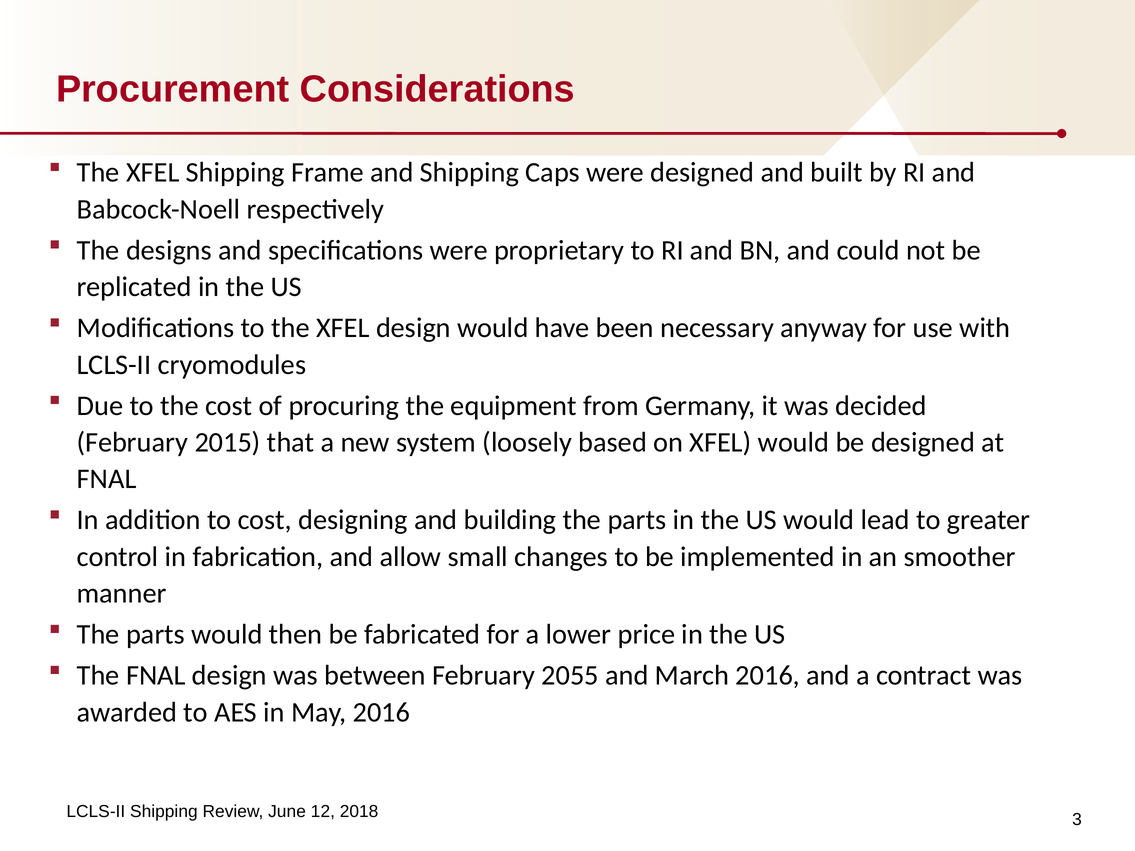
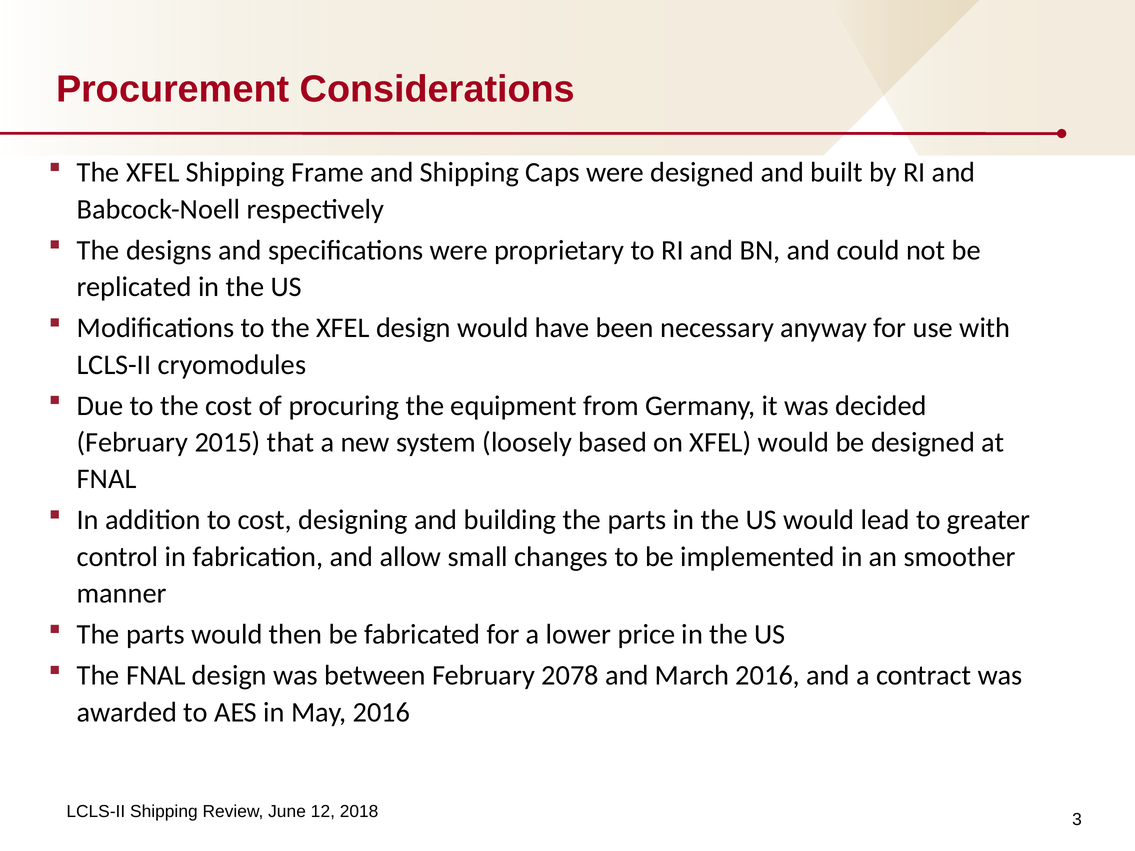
2055: 2055 -> 2078 (570, 676)
